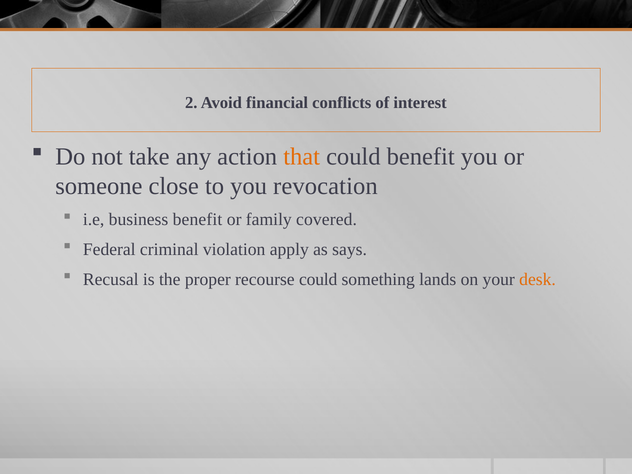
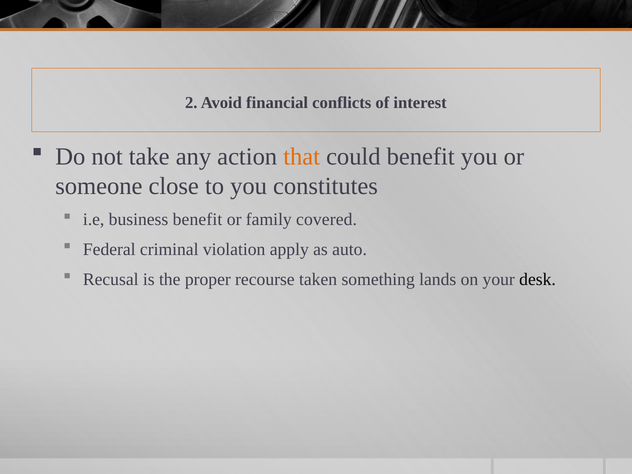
revocation: revocation -> constitutes (325, 186)
says: says -> auto (350, 250)
recourse could: could -> taken (318, 279)
desk colour: orange -> black (538, 279)
